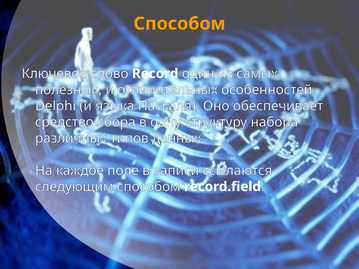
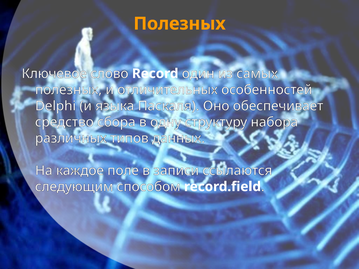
Способом: Способом -> Полезных (180, 24)
